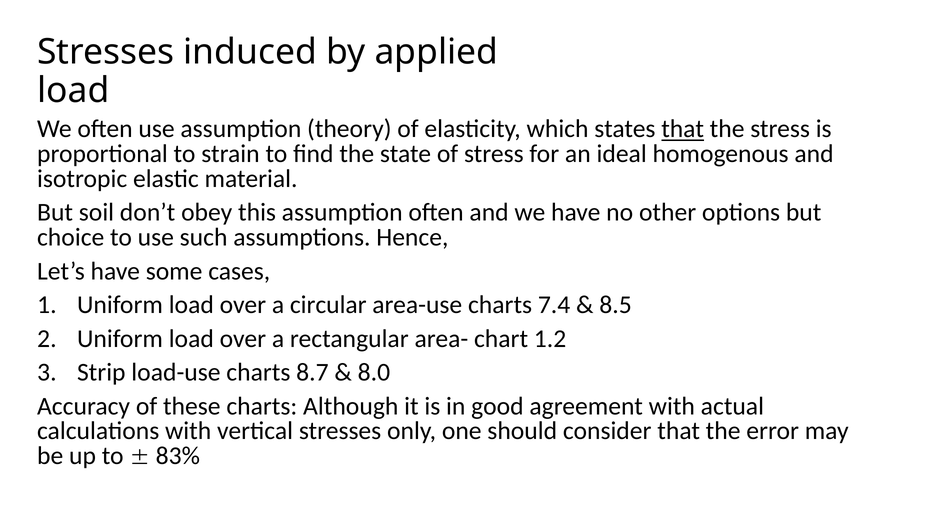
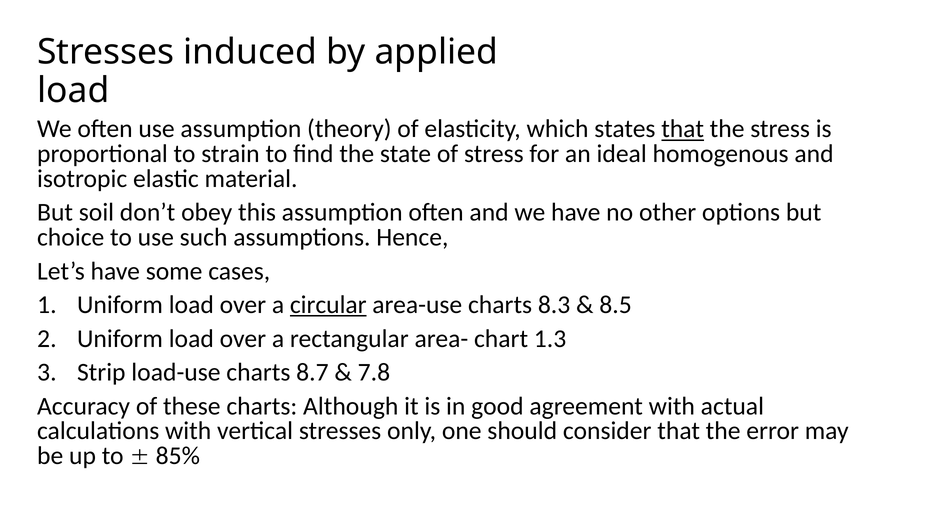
circular underline: none -> present (328, 305)
7.4: 7.4 -> 8.3 (554, 305)
1.2: 1.2 -> 1.3 (550, 339)
8.0: 8.0 -> 7.8 (374, 372)
83%: 83% -> 85% (178, 456)
